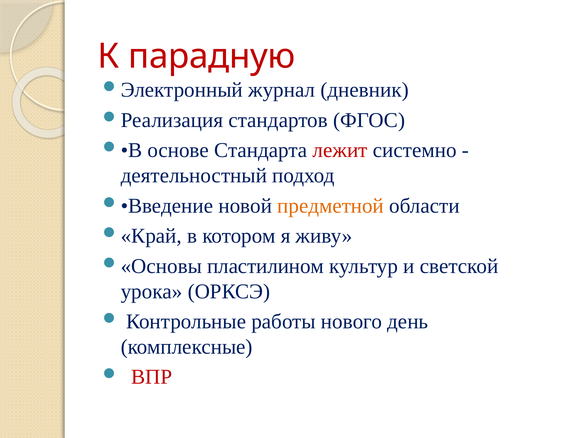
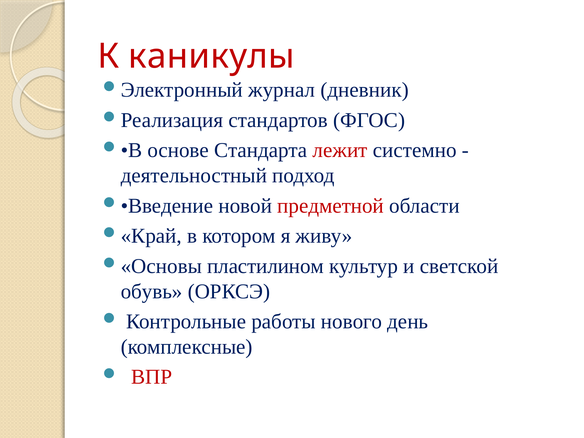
парадную: парадную -> каникулы (212, 56)
предметной colour: orange -> red (331, 206)
урока: урока -> обувь (152, 291)
